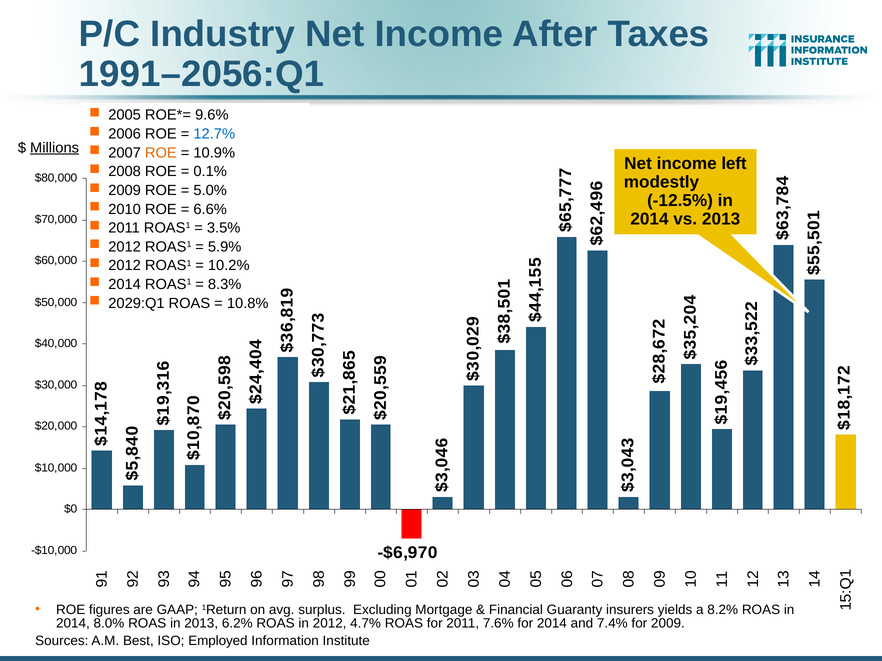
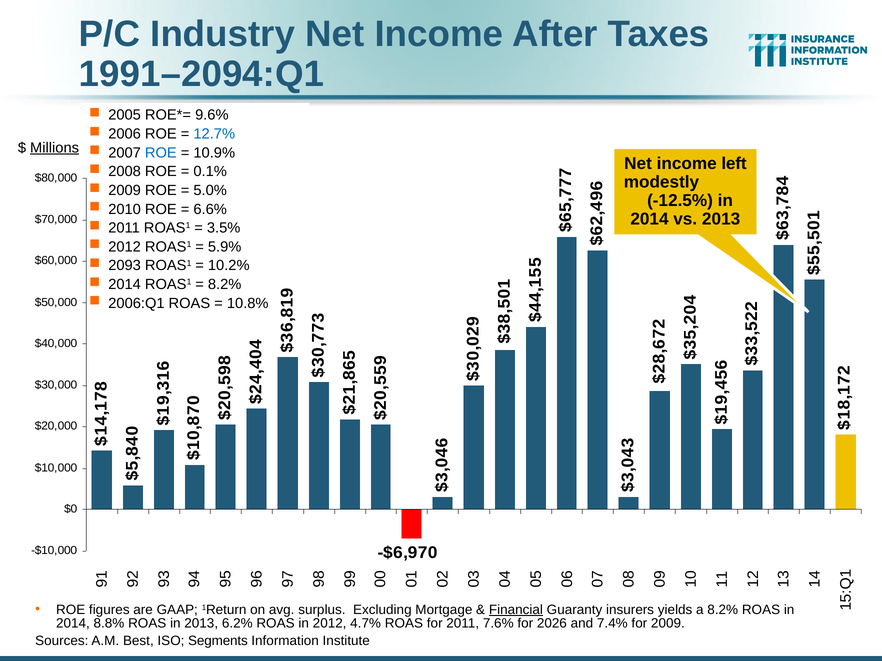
1991–2056:Q1: 1991–2056:Q1 -> 1991–2094:Q1 (202, 74)
ROE colour: orange -> blue (161, 153)
2012: 2012 -> 2093 (125, 266)
8.3%: 8.3% -> 8.2% (225, 285)
2029:Q1: 2029:Q1 -> 2006:Q1 (136, 303)
Financial underline: none -> present (516, 610)
8.0%: 8.0% -> 8.8% (109, 624)
for 2014: 2014 -> 2026 (552, 624)
Employed: Employed -> Segments (218, 641)
